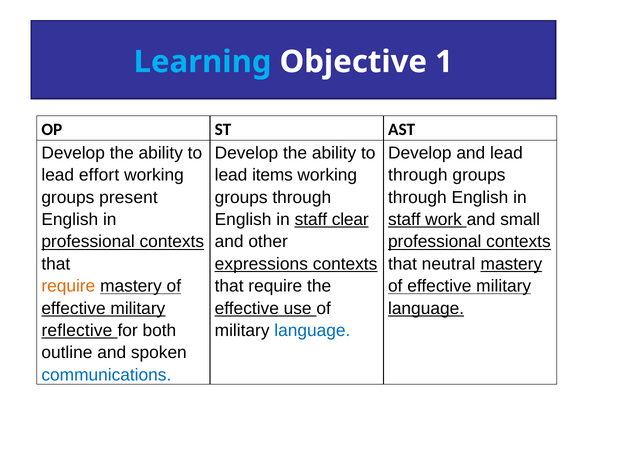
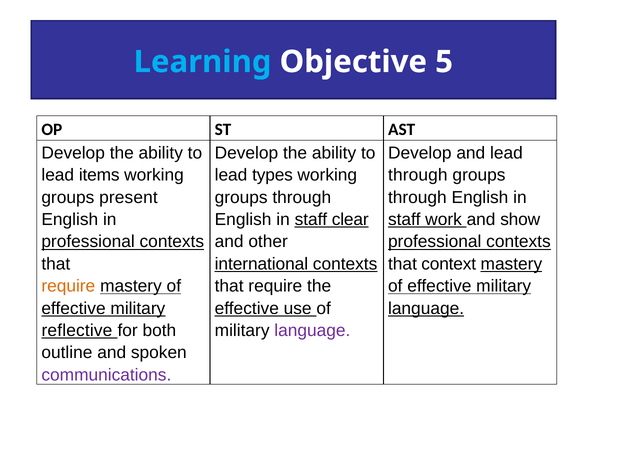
1: 1 -> 5 (444, 62)
effort: effort -> items (99, 175)
items: items -> types (273, 175)
small: small -> show (520, 220)
expressions: expressions -> international (261, 264)
neutral: neutral -> context (449, 264)
language colour: blue -> purple (312, 331)
communications colour: blue -> purple (106, 375)
